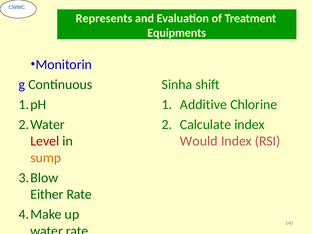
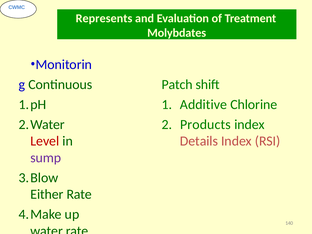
Equipments: Equipments -> Molybdates (177, 33)
Sinha: Sinha -> Patch (177, 85)
Calculate: Calculate -> Products (205, 125)
Would: Would -> Details (199, 141)
sump colour: orange -> purple (46, 158)
